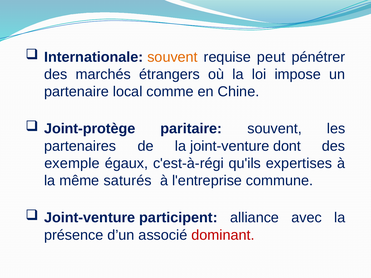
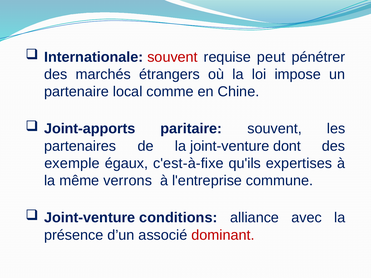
souvent colour: orange -> red (173, 57)
Joint-protège: Joint-protège -> Joint-apports (90, 129)
c'est-à-régi: c'est-à-régi -> c'est-à-fixe (188, 164)
saturés: saturés -> verrons (128, 181)
participent: participent -> conditions (178, 218)
